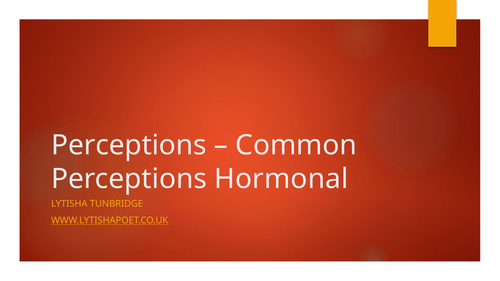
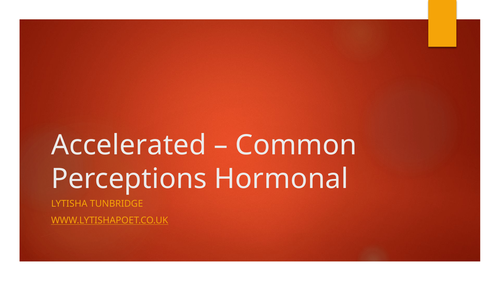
Perceptions: Perceptions -> Accelerated (129, 145)
